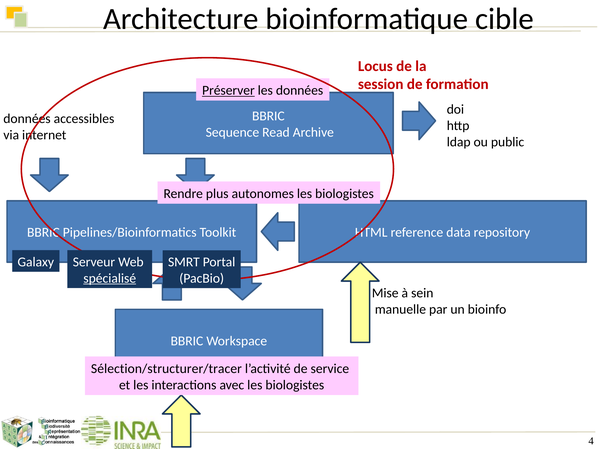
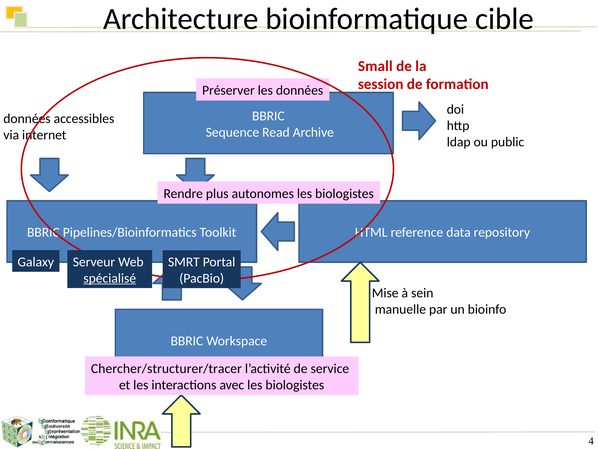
Locus: Locus -> Small (375, 66)
Préserver underline: present -> none (228, 90)
Sélection/structurer/tracer: Sélection/structurer/tracer -> Chercher/structurer/tracer (166, 368)
